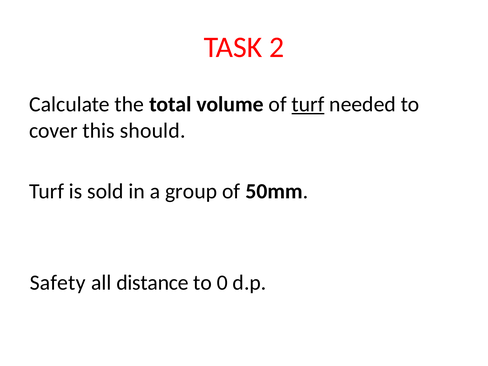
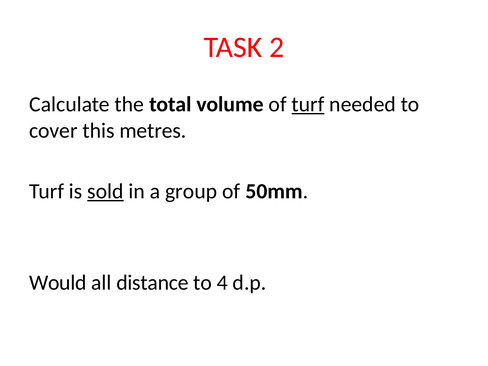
should: should -> metres (153, 131)
sold underline: none -> present (105, 191)
Safety: Safety -> Would (58, 283)
0: 0 -> 4 (222, 283)
